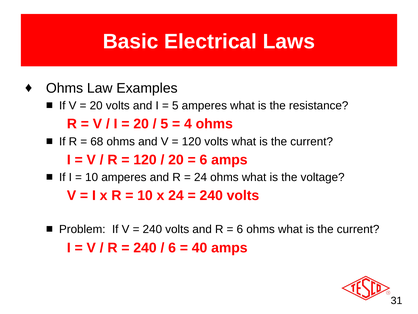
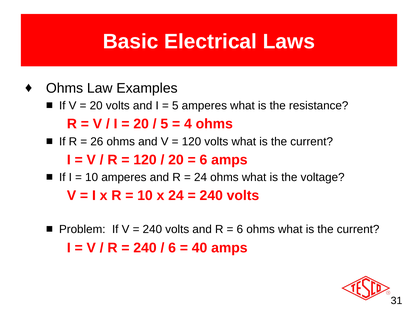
68: 68 -> 26 (97, 141)
